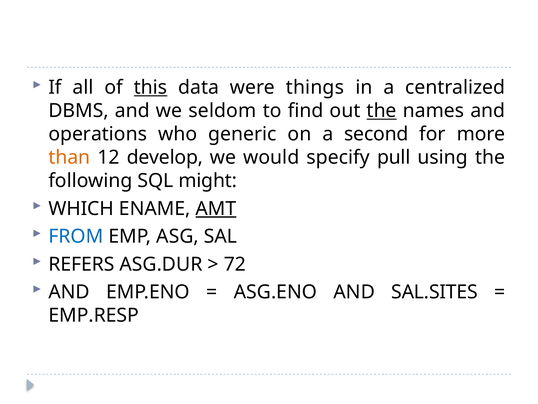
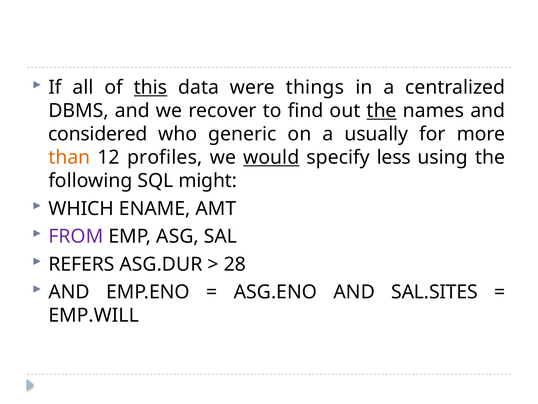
seldom: seldom -> recover (223, 111)
operations: operations -> considered (98, 134)
second: second -> usually (376, 134)
develop: develop -> profiles (165, 157)
would underline: none -> present (271, 157)
pull: pull -> less (394, 157)
AMT underline: present -> none (216, 208)
FROM colour: blue -> purple (76, 236)
72: 72 -> 28 (235, 264)
EMP.RESP: EMP.RESP -> EMP.WILL (94, 315)
